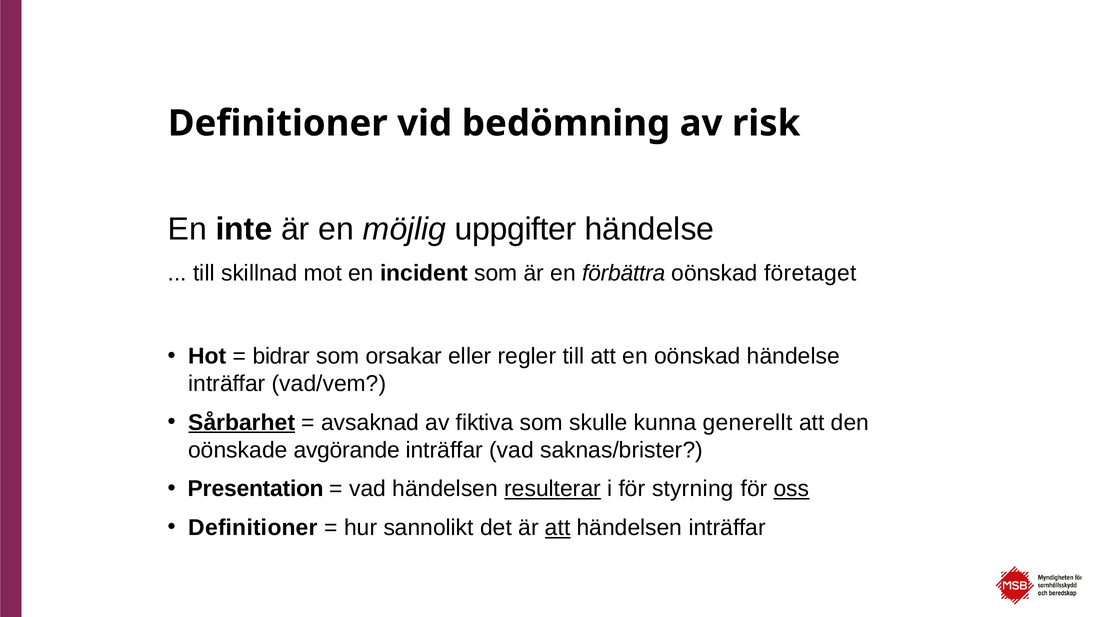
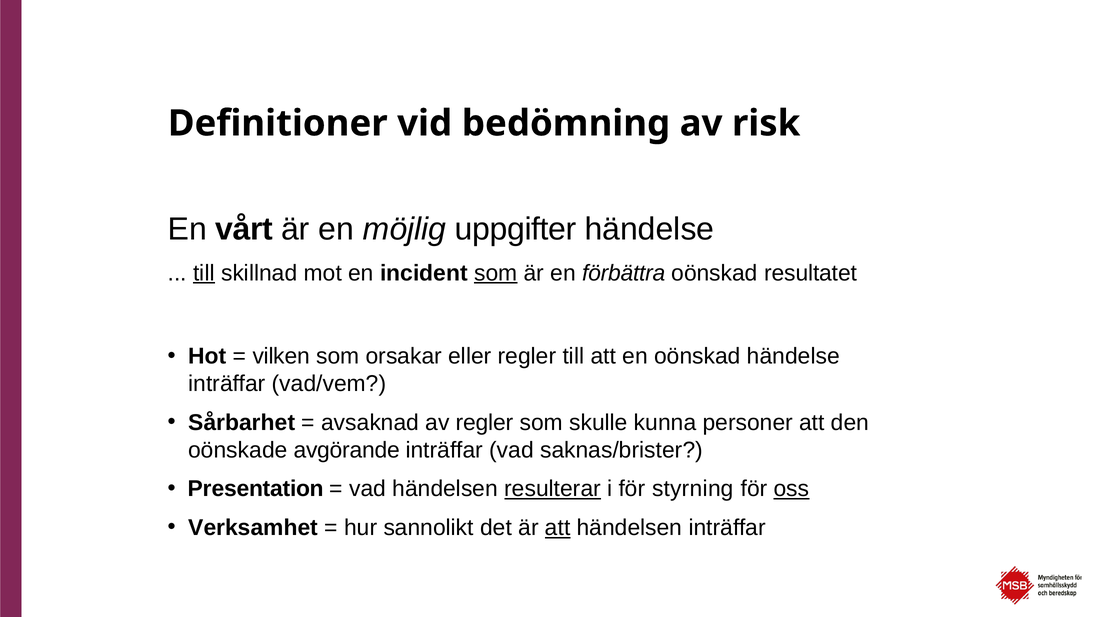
inte: inte -> vårt (244, 229)
till underline: none -> present (204, 273)
som underline: none -> present (496, 273)
företaget: företaget -> resultatet (811, 273)
bidrar: bidrar -> vilken (281, 356)
Sårbarhet underline: present -> none (242, 423)
av fiktiva: fiktiva -> regler (485, 423)
generellt: generellt -> personer (748, 423)
Definitioner: Definitioner -> Verksamhet (253, 528)
